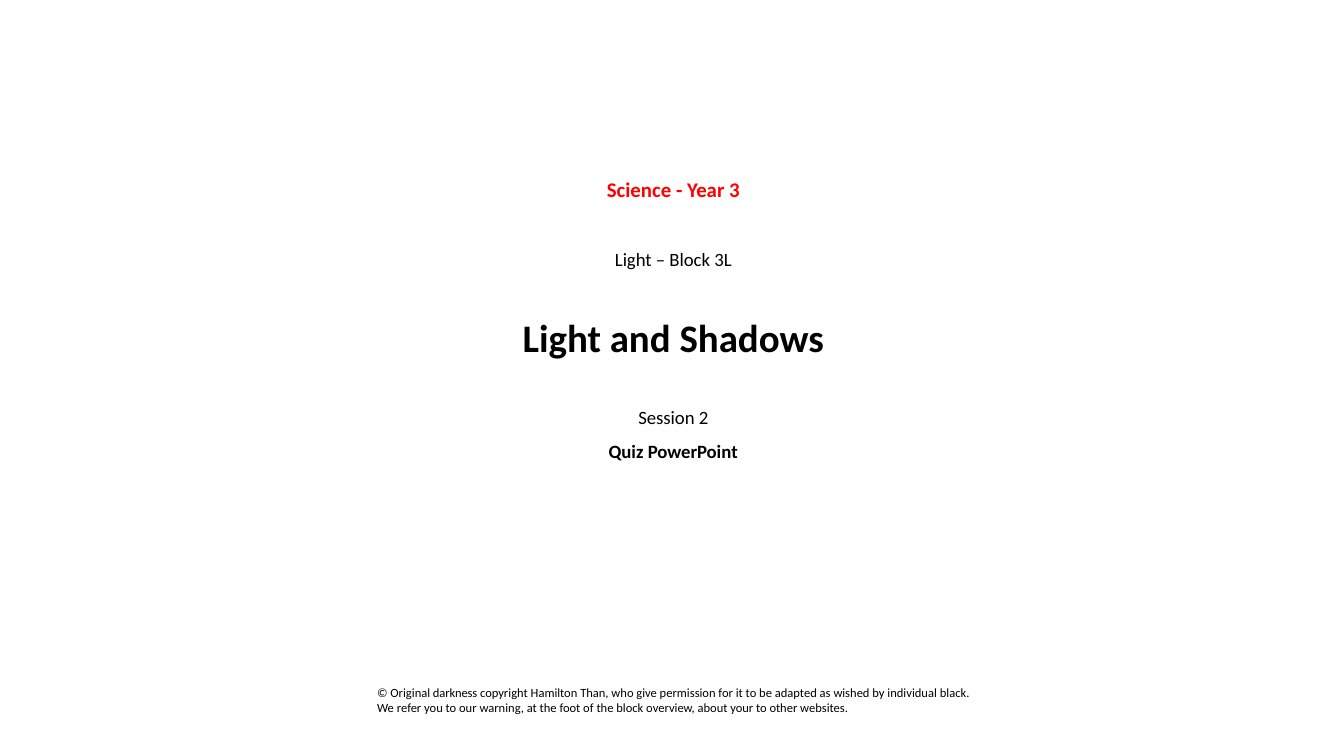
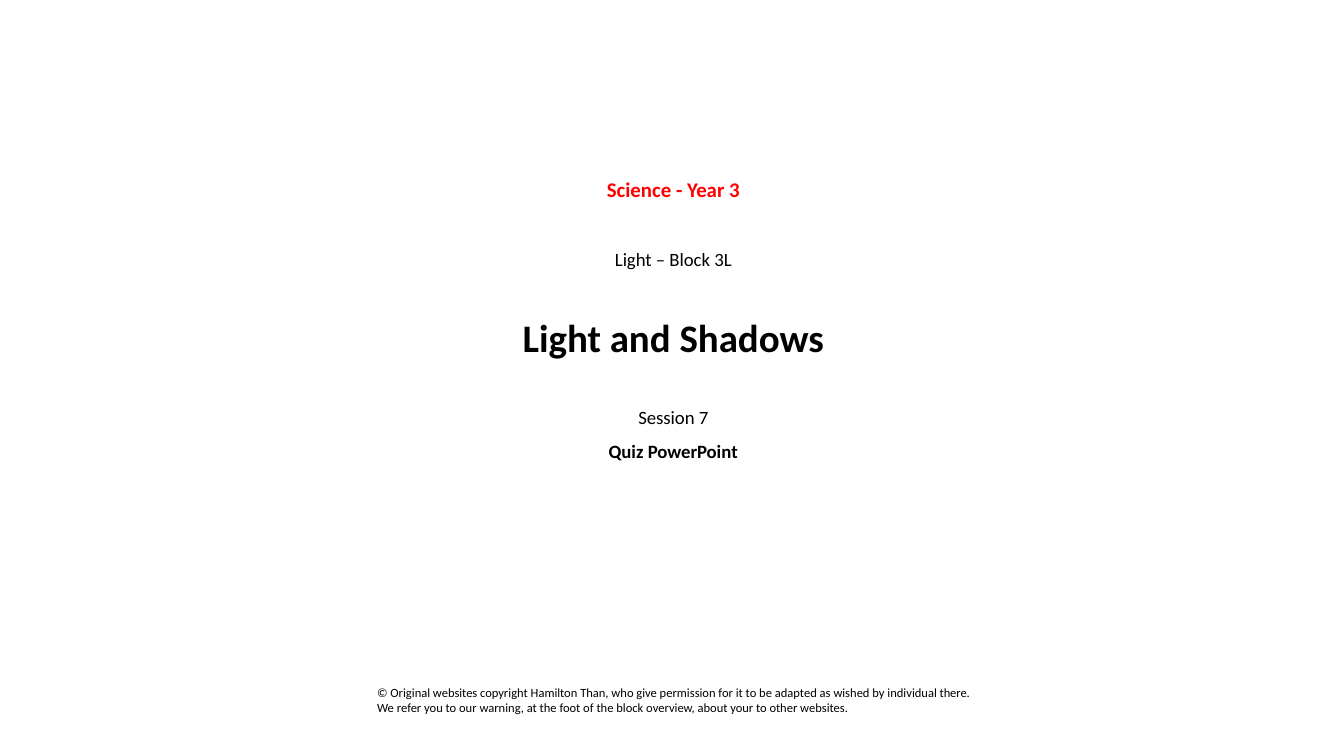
2: 2 -> 7 (704, 418)
Original darkness: darkness -> websites (455, 693)
black: black -> there (955, 693)
